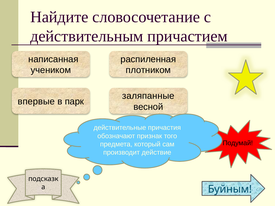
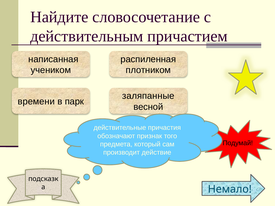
впервые: впервые -> времени (36, 102)
Буйным: Буйным -> Немало (230, 189)
